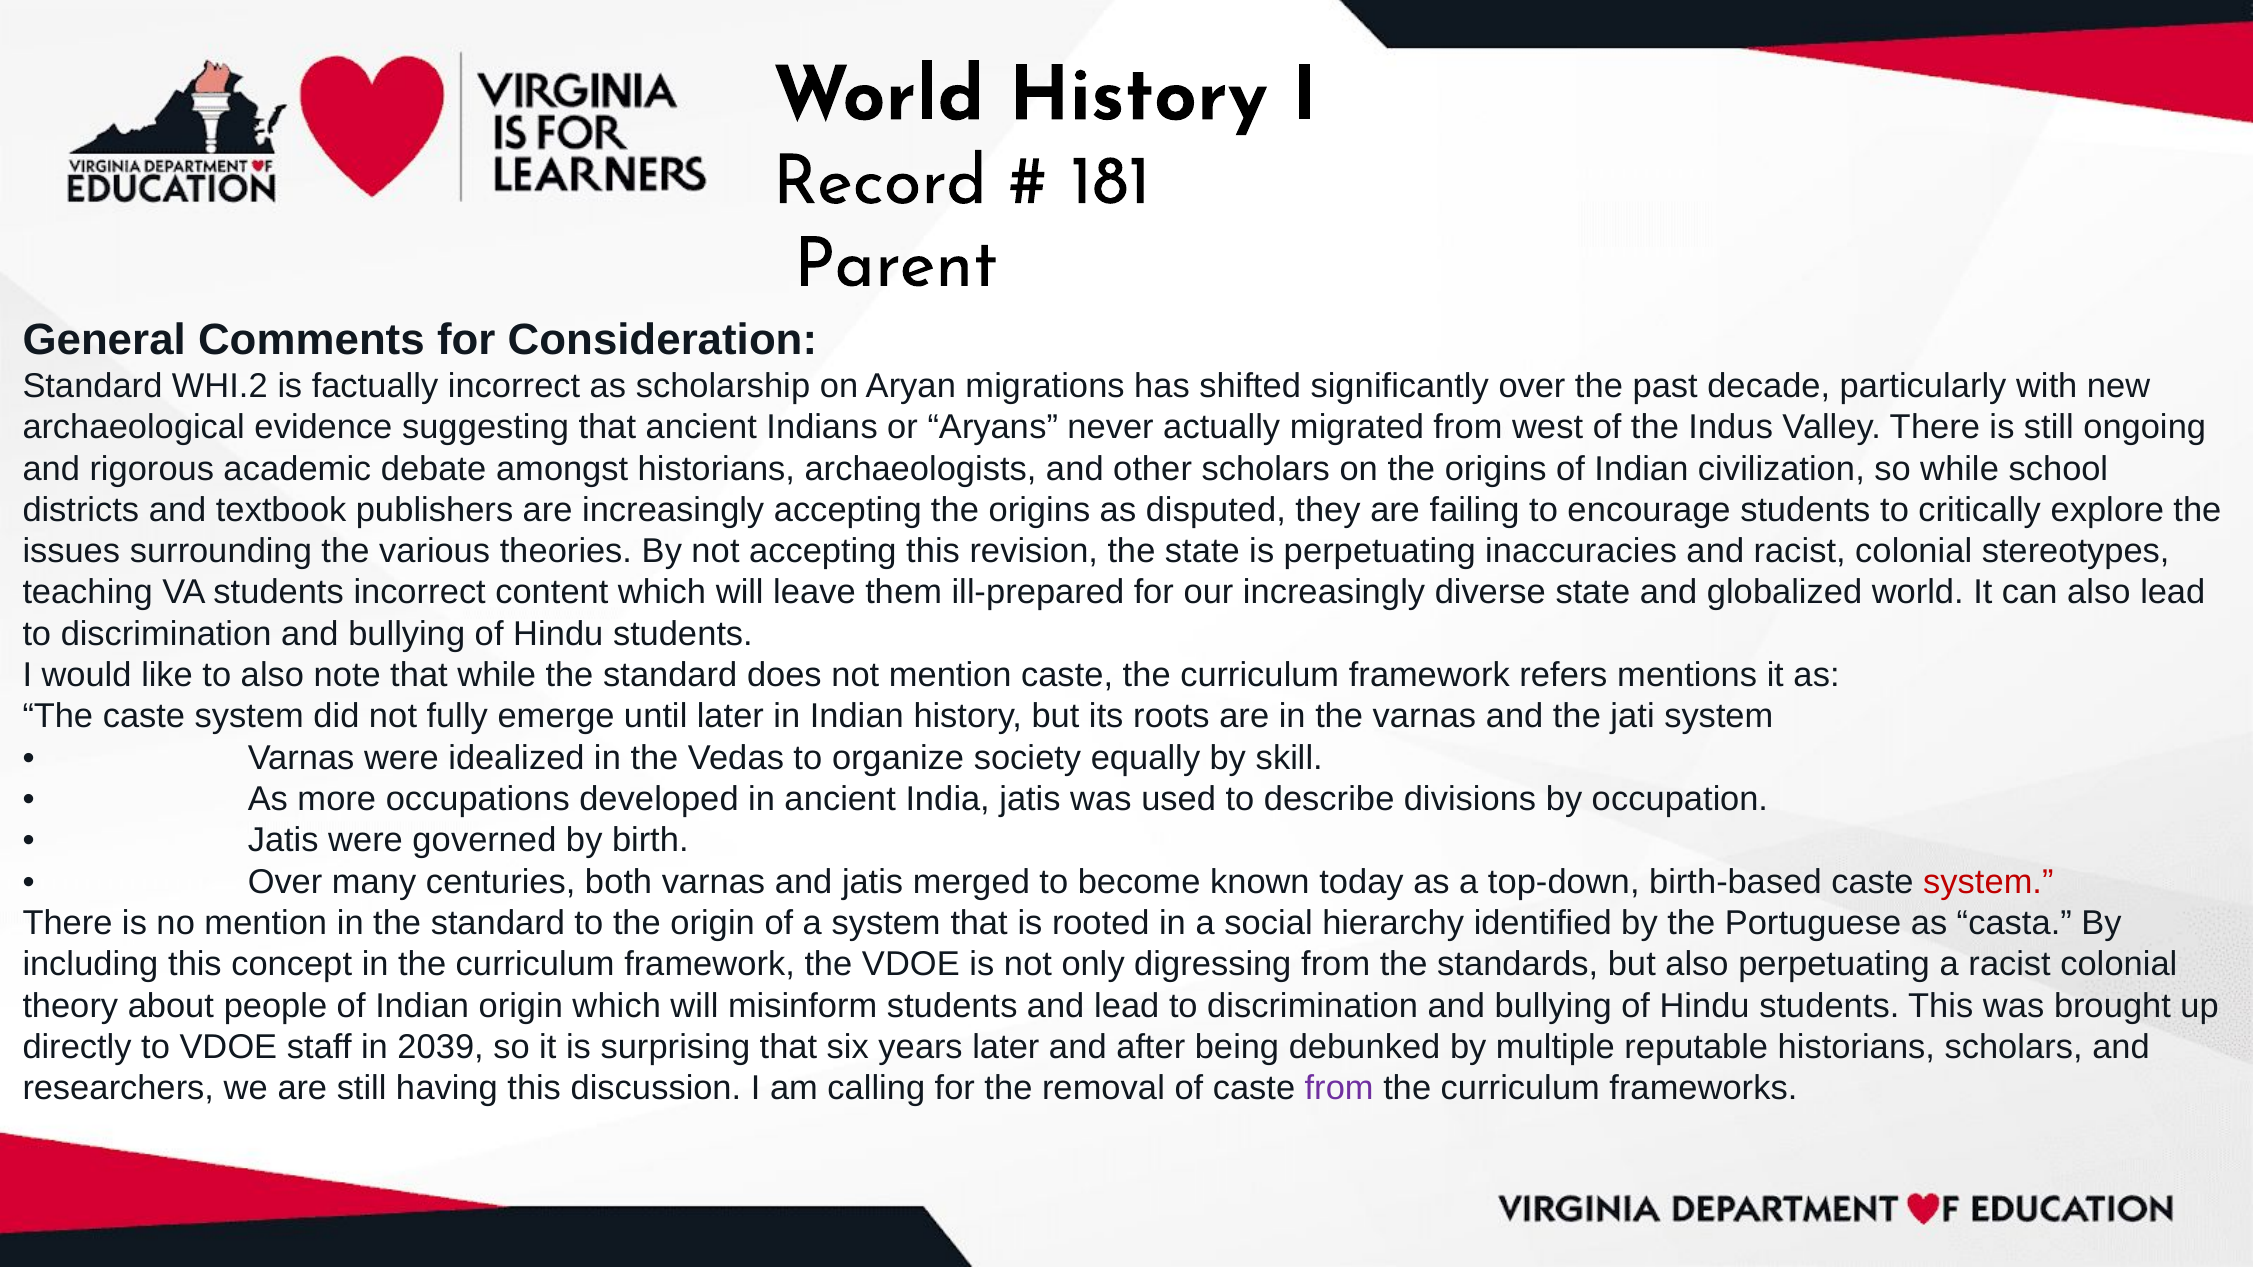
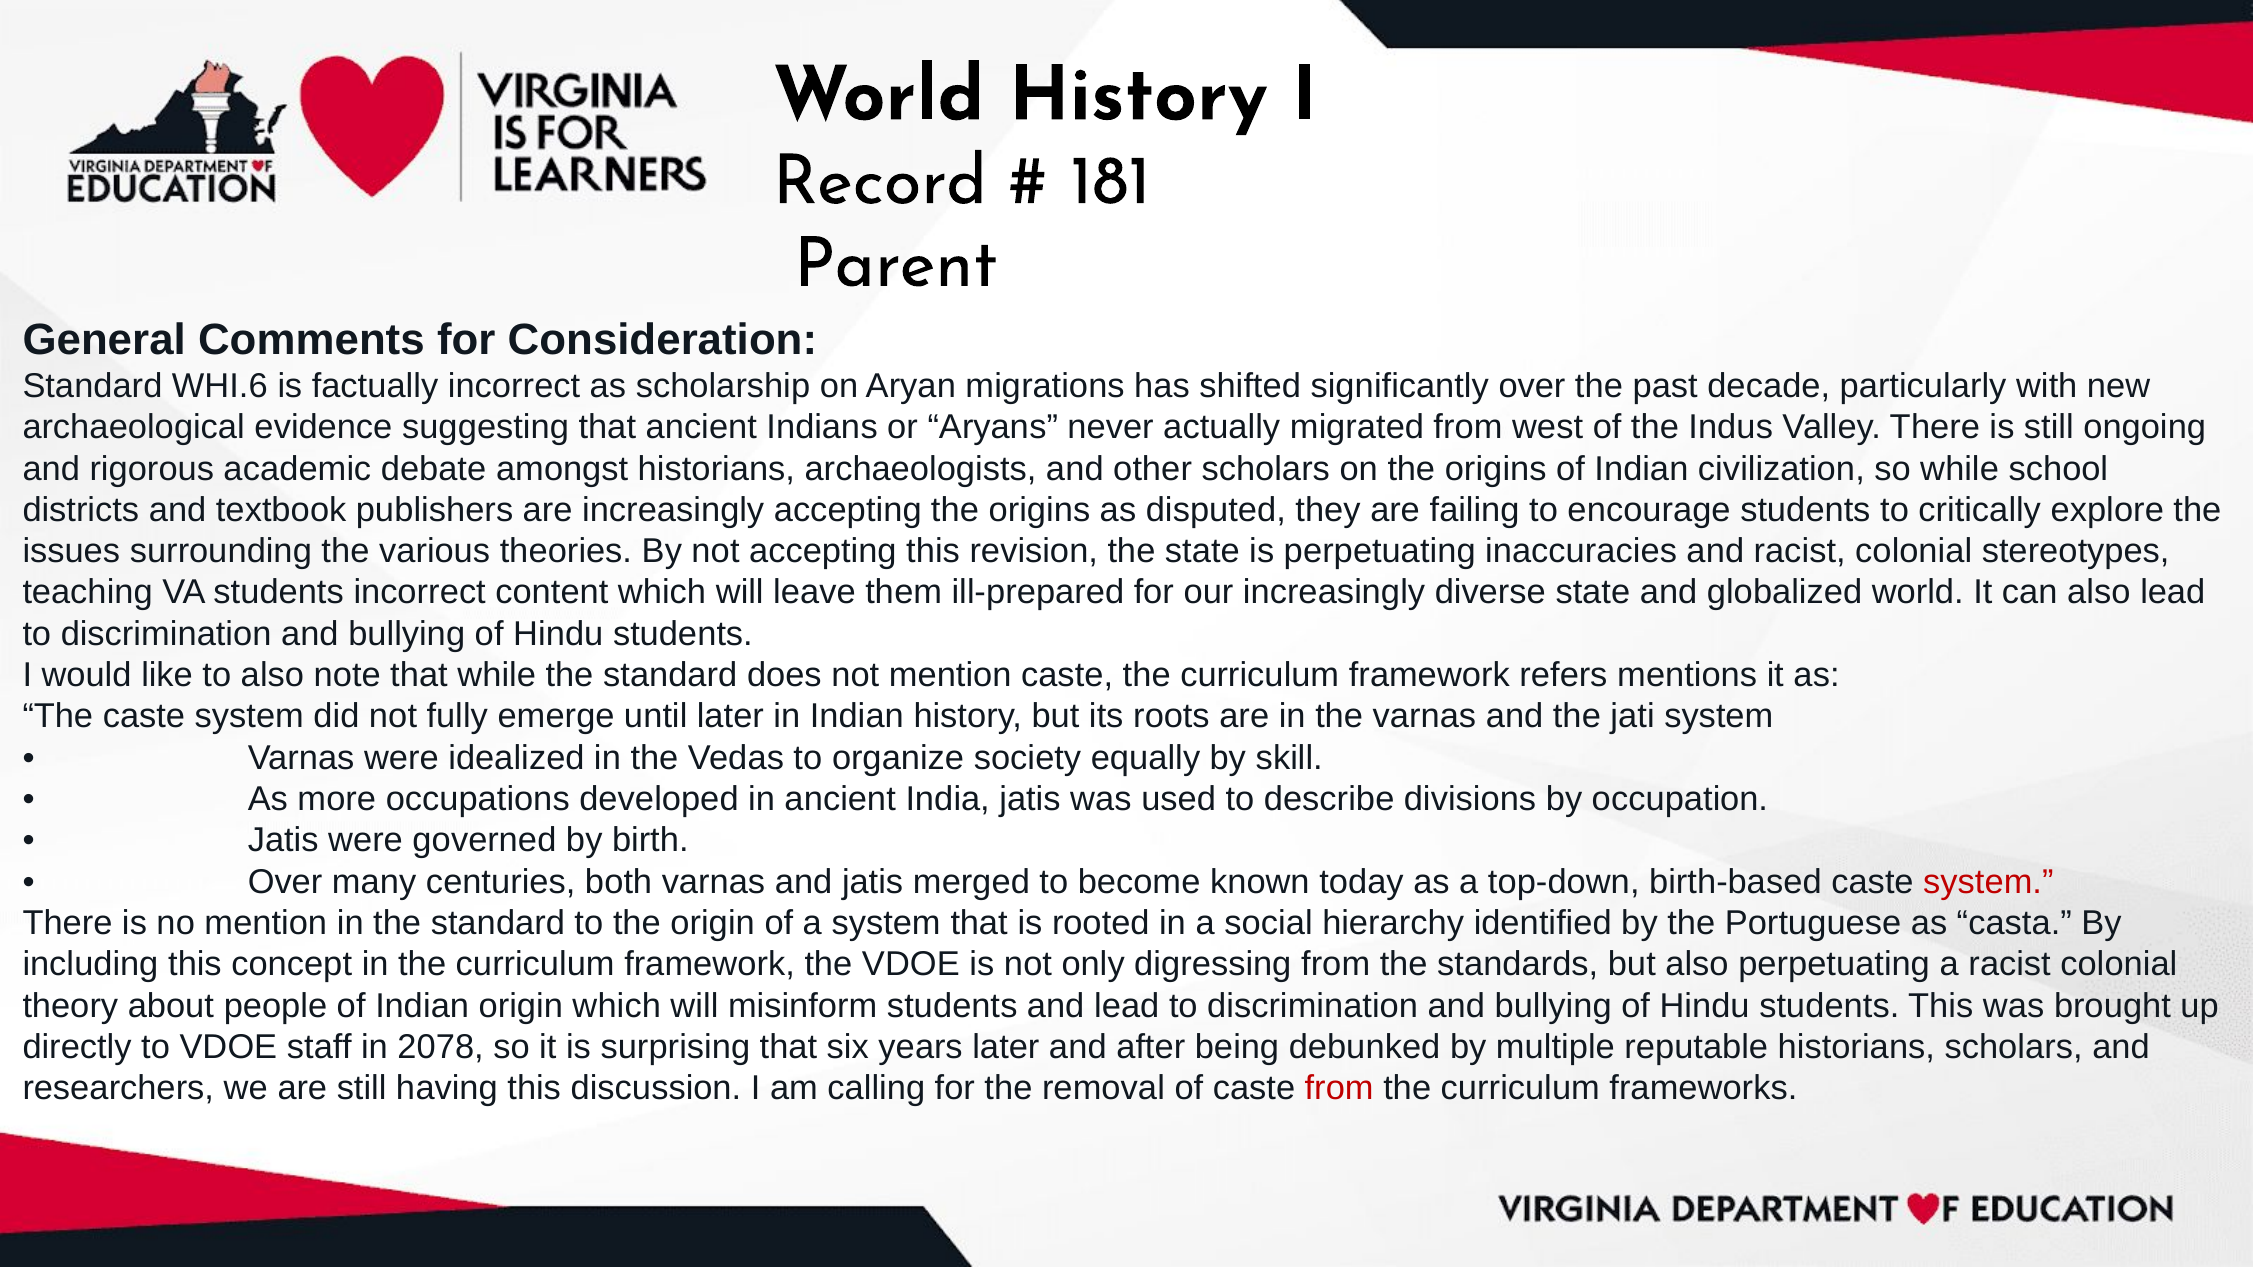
WHI.2: WHI.2 -> WHI.6 (220, 386)
2039: 2039 -> 2078 (441, 1047)
from colour: purple -> red (1339, 1089)
